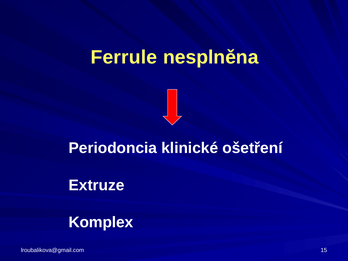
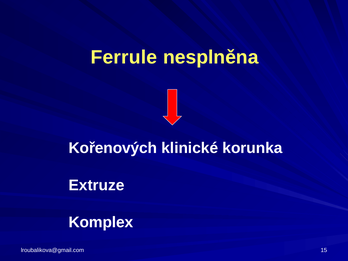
Periodoncia: Periodoncia -> Kořenových (113, 148)
ošetření: ošetření -> korunka (252, 148)
